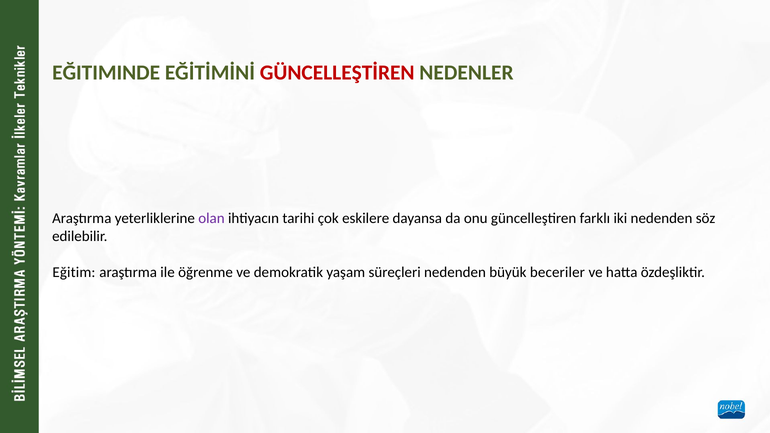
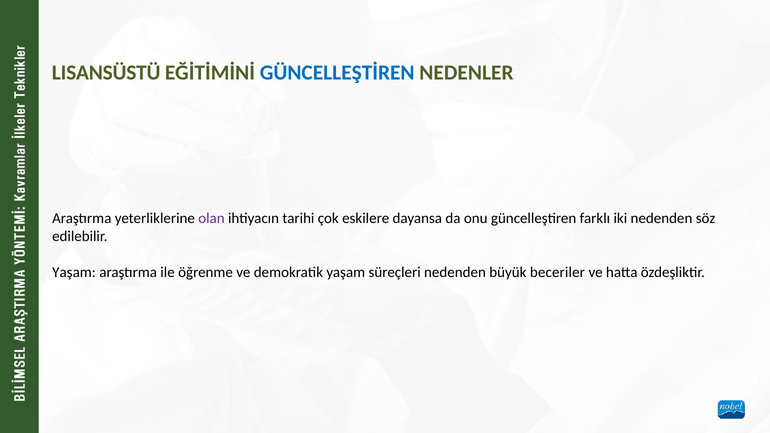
EĞITIMINDE: EĞITIMINDE -> LISANSÜSTÜ (106, 73)
GÜNCELLEŞTİREN colour: red -> blue (337, 73)
Eğitim: Eğitim -> Yaşam (74, 272)
